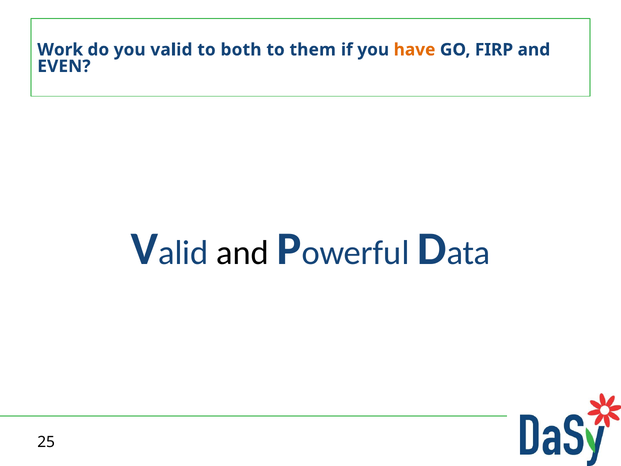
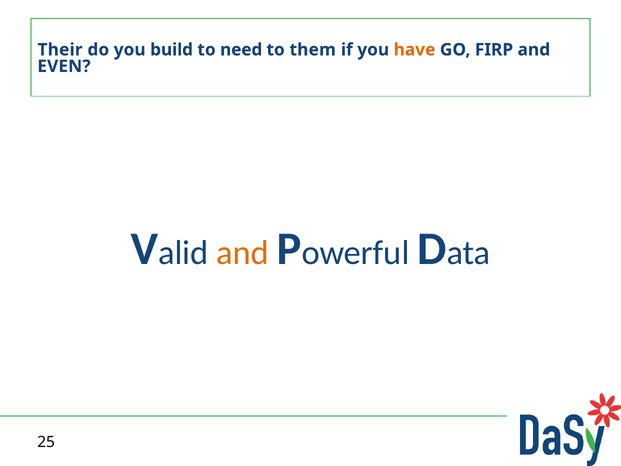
Work: Work -> Their (60, 50)
valid: valid -> build (172, 50)
both: both -> need (241, 50)
and colour: black -> orange (243, 253)
